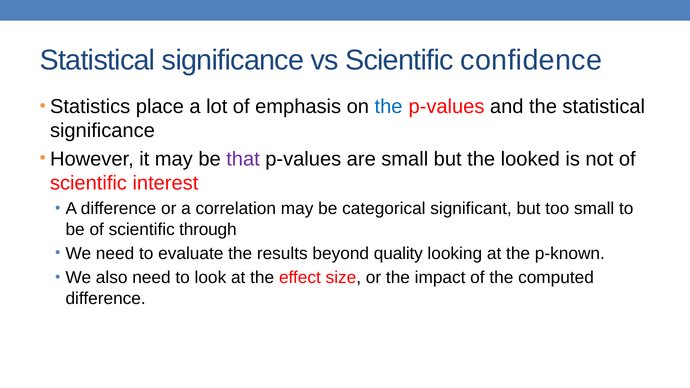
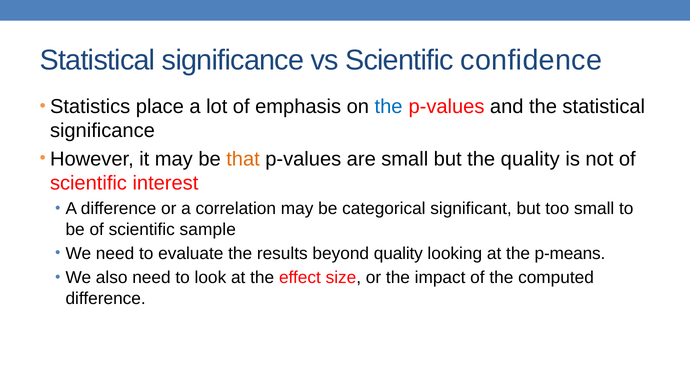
that colour: purple -> orange (243, 159)
the looked: looked -> quality (530, 159)
through: through -> sample (208, 230)
p-known: p-known -> p-means (570, 254)
